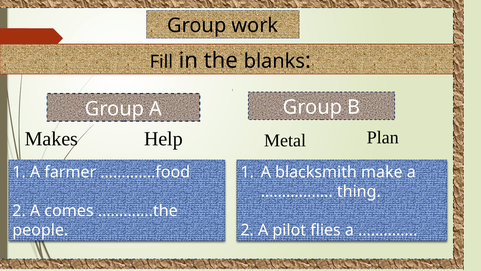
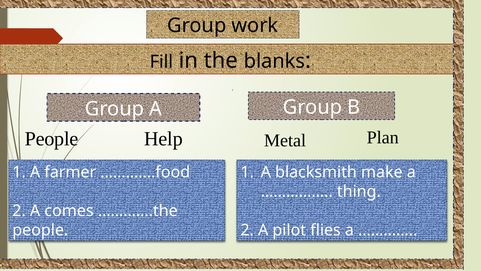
Makes: Makes -> People (52, 139)
